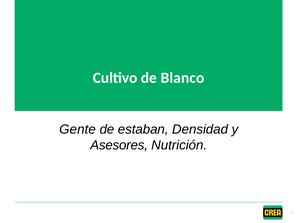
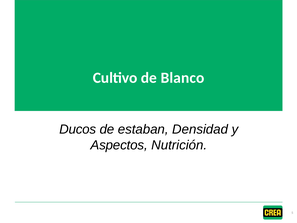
Gente: Gente -> Ducos (78, 129)
Asesores: Asesores -> Aspectos (119, 145)
